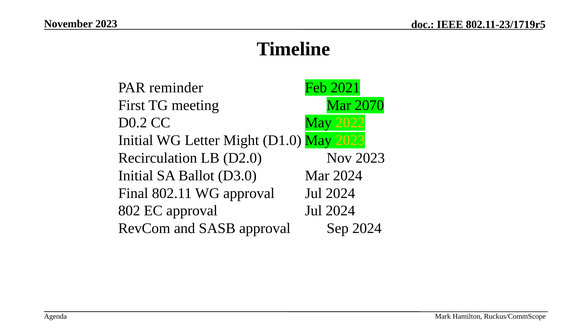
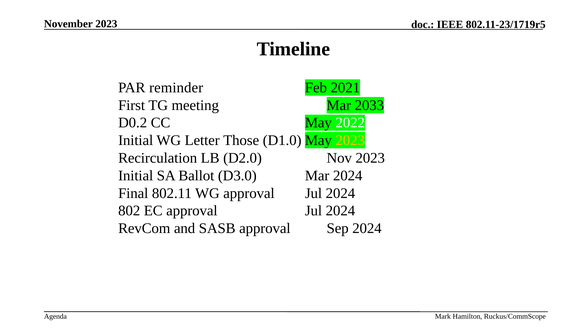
2070: 2070 -> 2033 (369, 105)
2022 colour: yellow -> white (350, 123)
Might: Might -> Those (241, 140)
